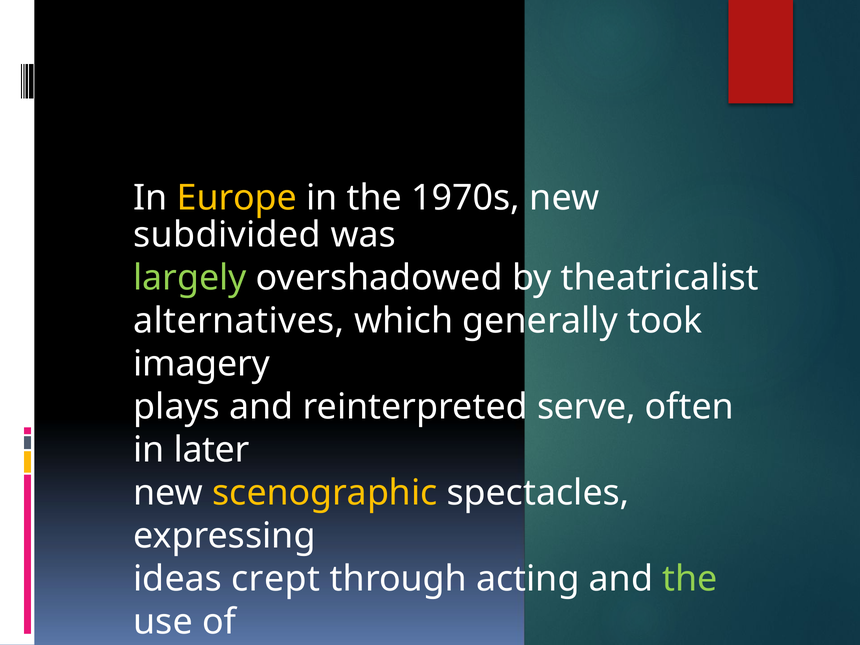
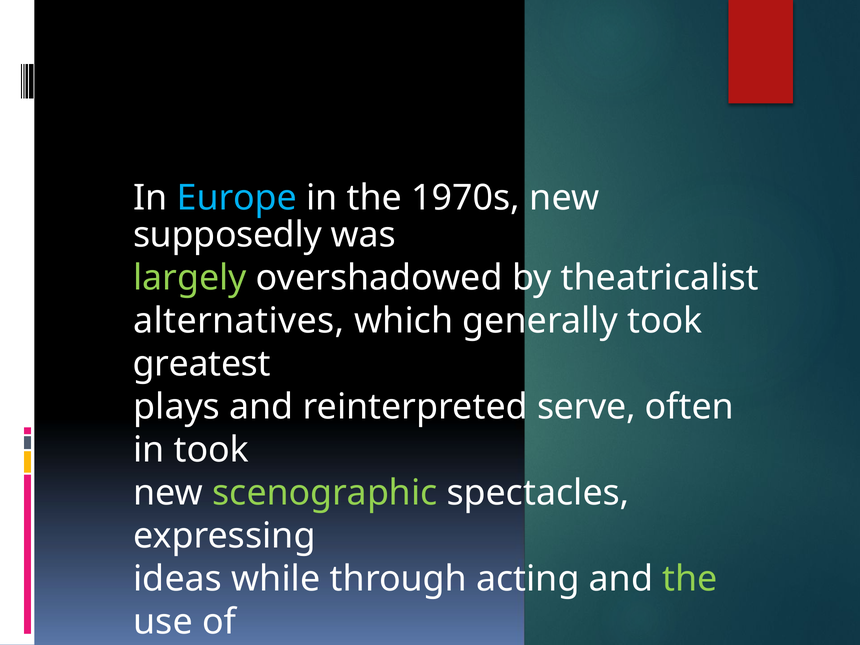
Europe colour: yellow -> light blue (237, 198)
subdivided: subdivided -> supposedly (227, 235)
imagery: imagery -> greatest (202, 364)
in later: later -> took (211, 450)
scenographic colour: yellow -> light green (325, 493)
crept: crept -> while (276, 579)
